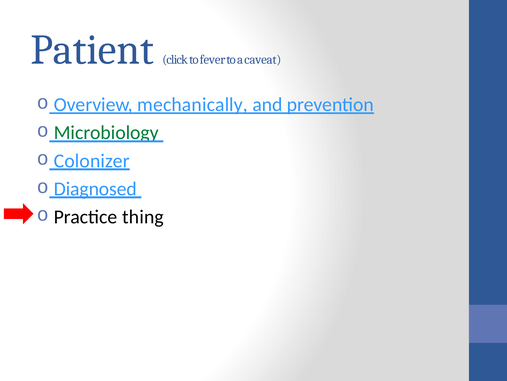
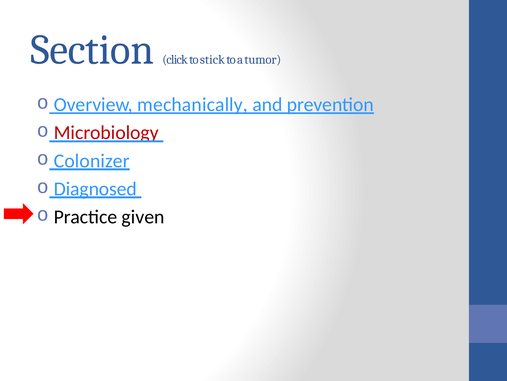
Patient: Patient -> Section (92, 50)
fever: fever -> stick (212, 60)
caveat: caveat -> tumor (263, 60)
Microbiology colour: green -> red (106, 132)
thing: thing -> given (143, 217)
